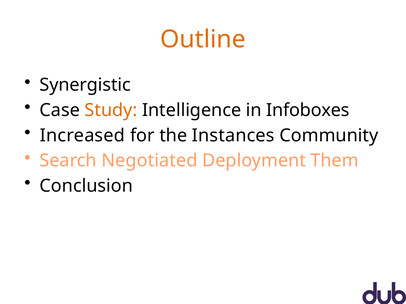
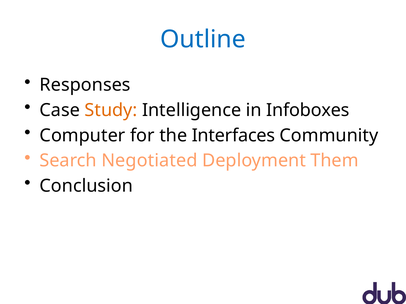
Outline colour: orange -> blue (203, 39)
Synergistic: Synergistic -> Responses (85, 85)
Increased: Increased -> Computer (82, 136)
Instances: Instances -> Interfaces (233, 136)
